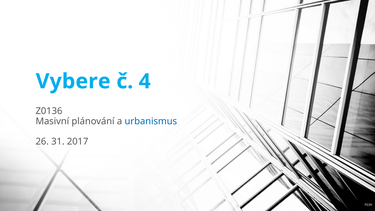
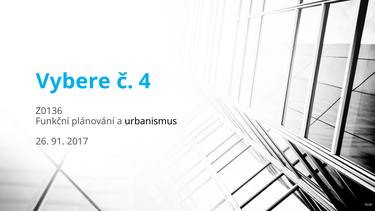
Masivní: Masivní -> Funkční (52, 121)
urbanismus colour: blue -> black (151, 121)
31: 31 -> 91 (58, 142)
